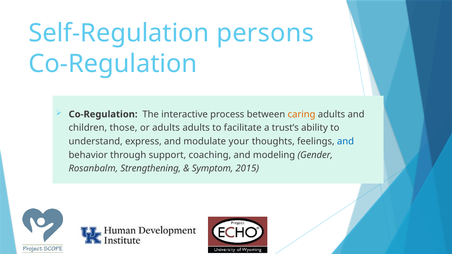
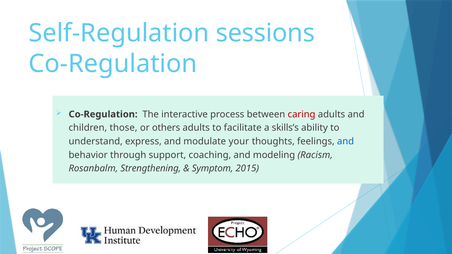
persons: persons -> sessions (265, 33)
caring colour: orange -> red (302, 114)
or adults: adults -> others (166, 128)
trust’s: trust’s -> skills’s (285, 128)
Gender: Gender -> Racism (315, 155)
